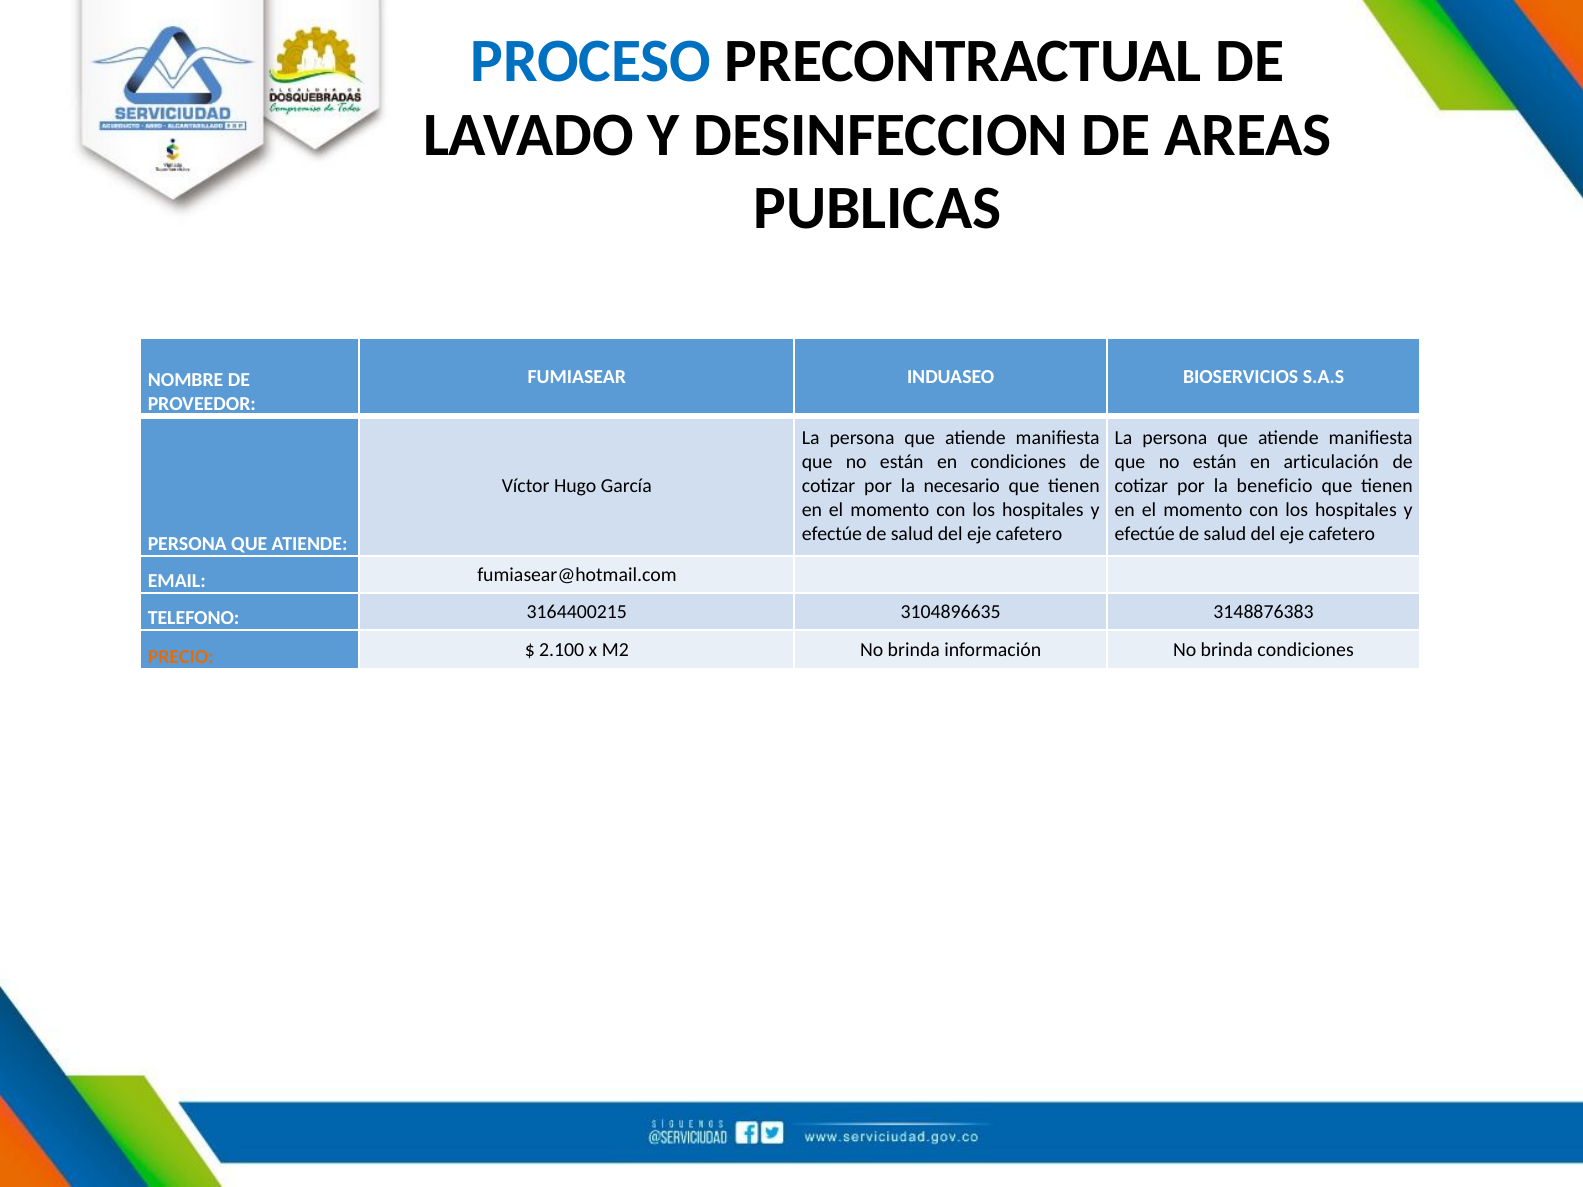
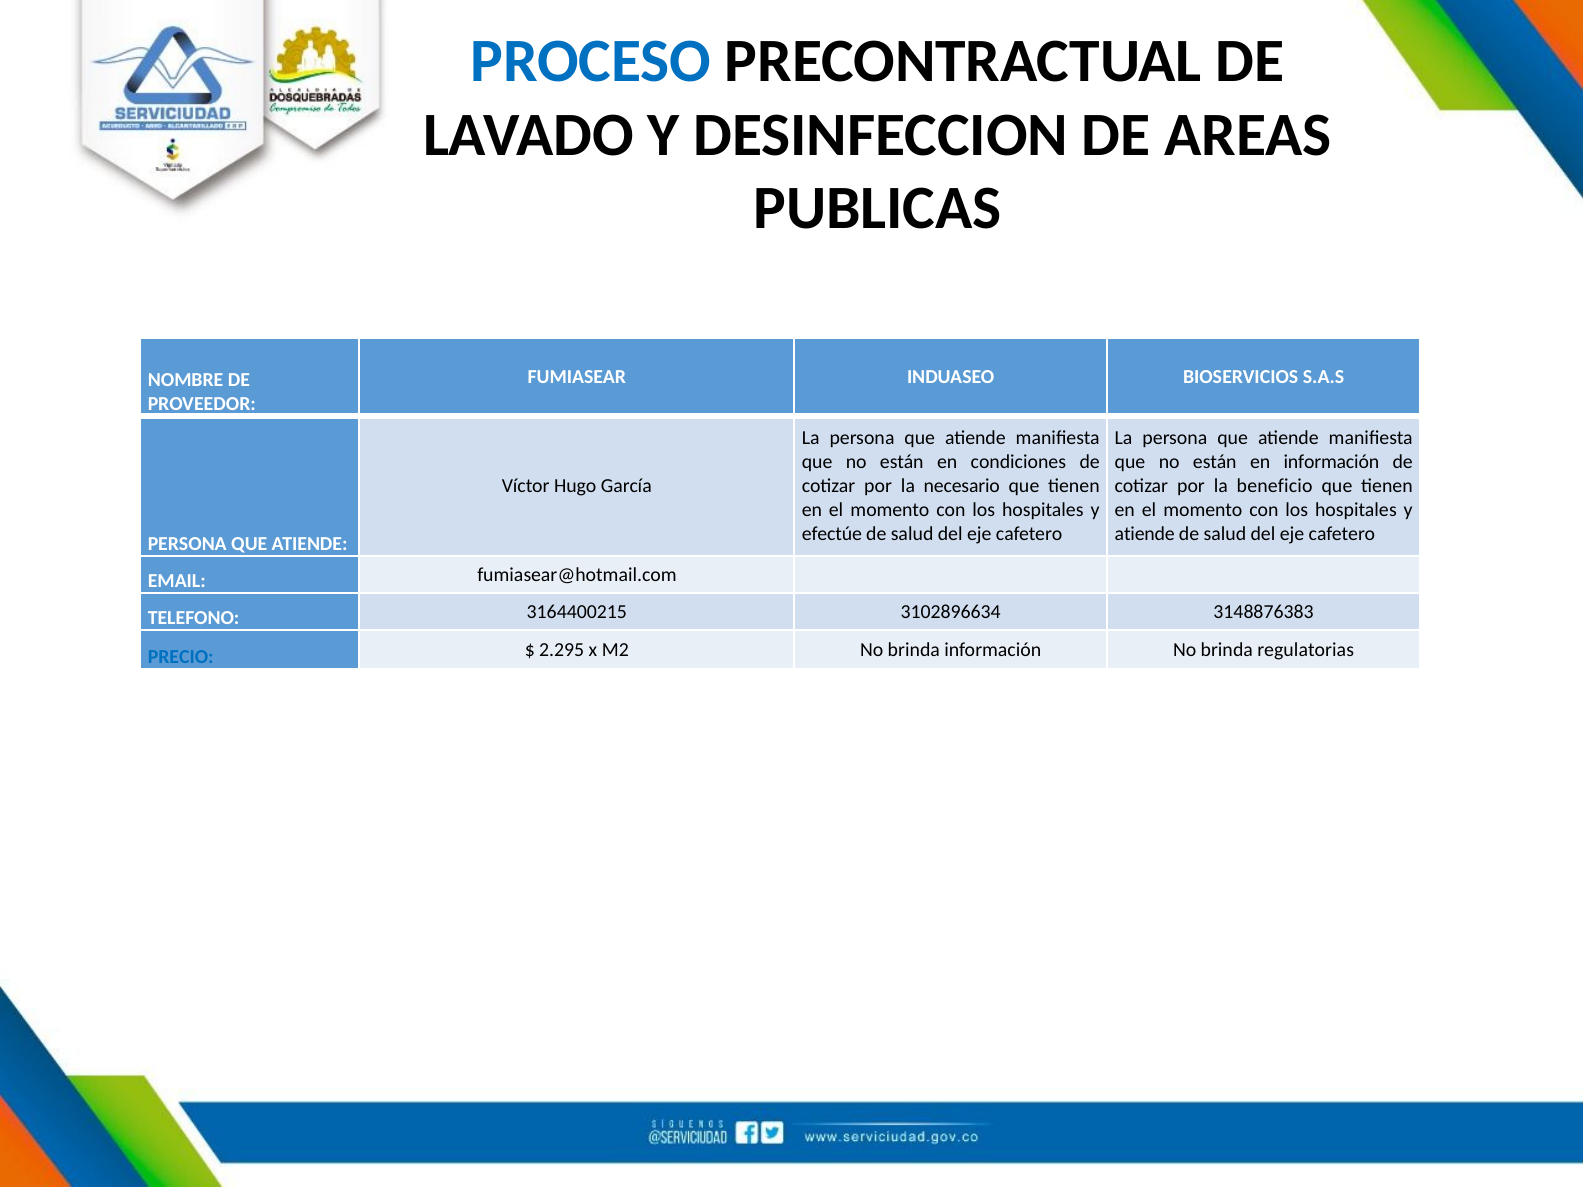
en articulación: articulación -> información (1331, 462)
efectúe: efectúe -> atiende (1145, 534)
3104896635: 3104896635 -> 3102896634 (951, 612)
PRECIO colour: orange -> blue (181, 657)
2.100: 2.100 -> 2.295 (562, 650)
brinda condiciones: condiciones -> regulatorias (1306, 650)
